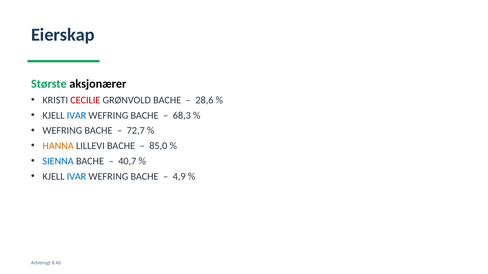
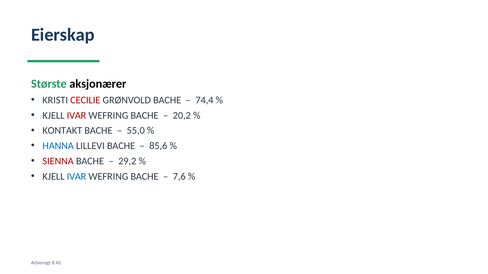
28,6: 28,6 -> 74,4 (204, 100)
IVAR colour: blue -> red (77, 116)
68,3: 68,3 -> 20,2 (182, 116)
WEFRING: WEFRING -> KONTAKT (62, 131)
72,7: 72,7 -> 55,0 (136, 131)
HANNA colour: orange -> blue (58, 146)
85,0: 85,0 -> 85,6 (158, 146)
SIENNA colour: blue -> red (58, 161)
40,7: 40,7 -> 29,2 (127, 161)
4,9: 4,9 -> 7,6 (179, 177)
